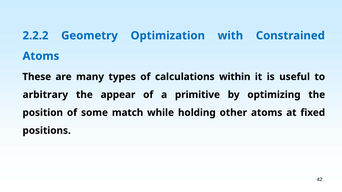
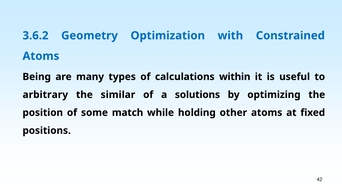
2.2.2: 2.2.2 -> 3.6.2 (36, 36)
These: These -> Being (37, 77)
appear: appear -> similar (118, 95)
primitive: primitive -> solutions (197, 95)
